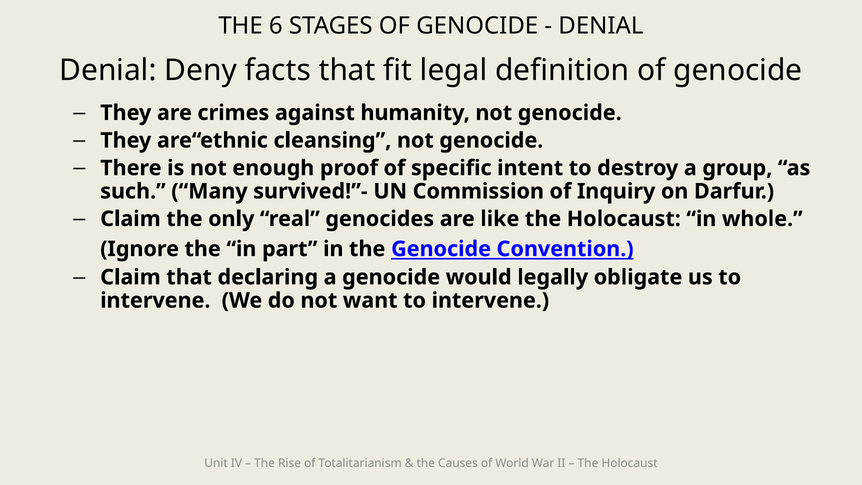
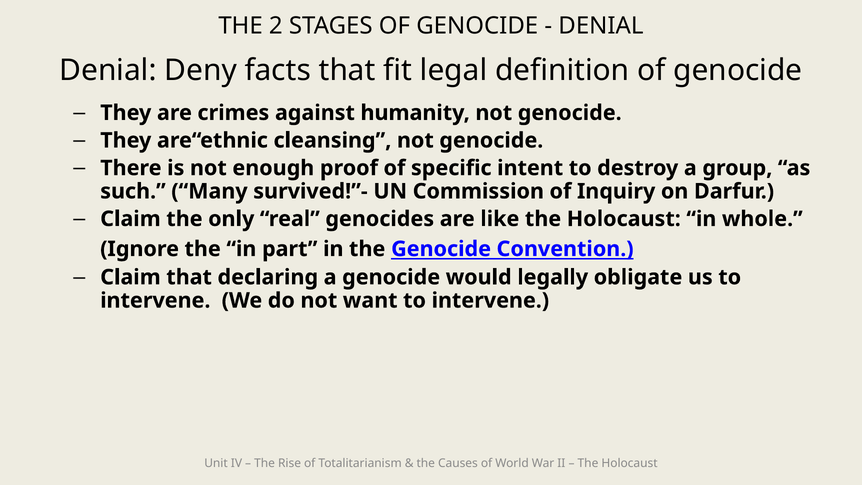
6: 6 -> 2 (276, 26)
